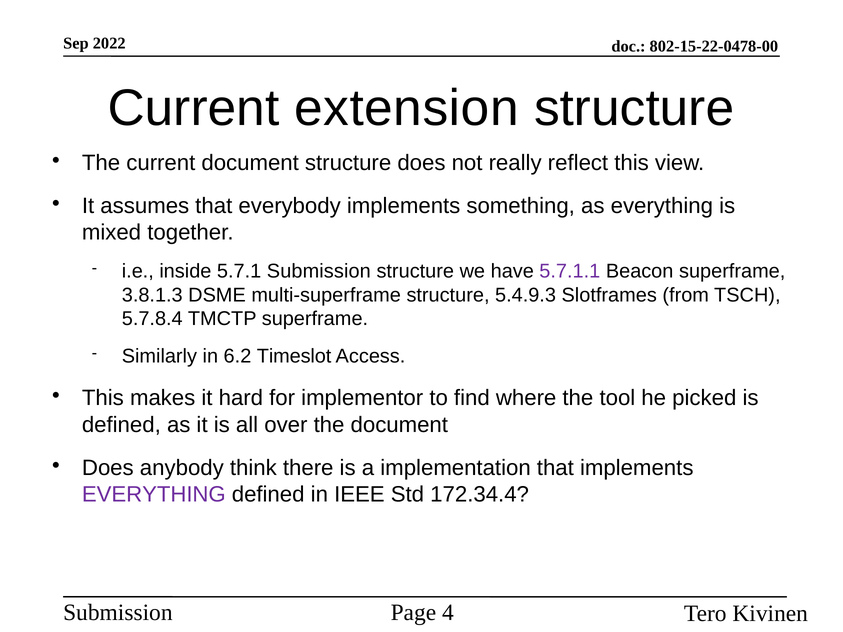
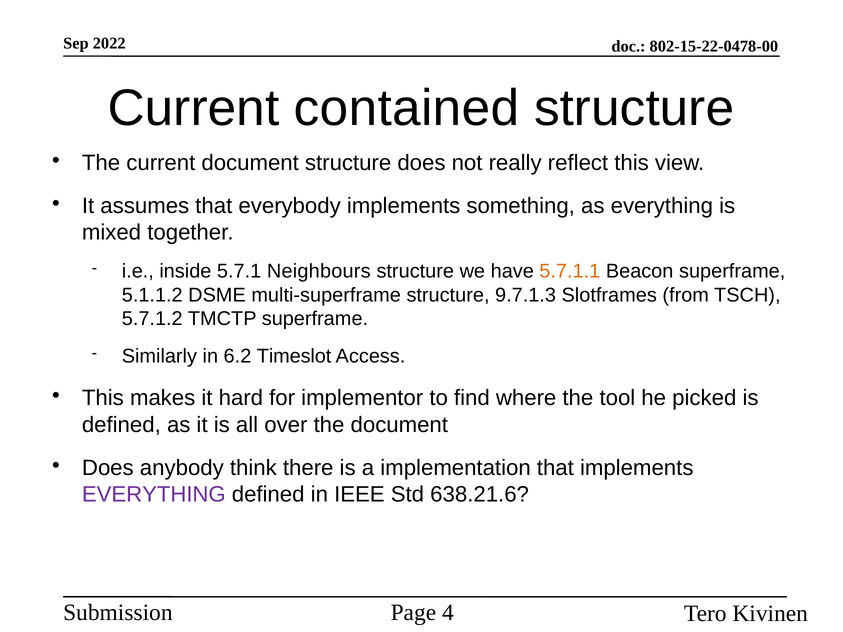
extension: extension -> contained (406, 108)
5.7.1 Submission: Submission -> Neighbours (319, 271)
5.7.1.1 colour: purple -> orange (570, 271)
3.8.1.3: 3.8.1.3 -> 5.1.1.2 (152, 295)
5.4.9.3: 5.4.9.3 -> 9.7.1.3 (526, 295)
5.7.8.4: 5.7.8.4 -> 5.7.1.2 (152, 319)
172.34.4: 172.34.4 -> 638.21.6 (480, 495)
